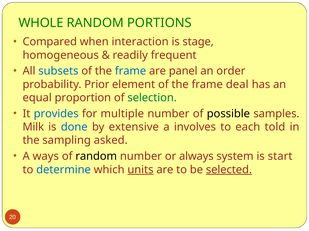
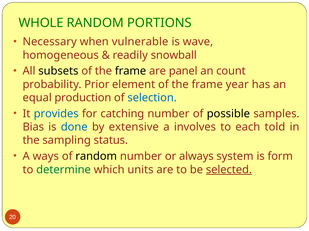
Compared: Compared -> Necessary (50, 42)
interaction: interaction -> vulnerable (140, 42)
stage: stage -> wave (198, 42)
frequent: frequent -> snowball (174, 55)
subsets colour: blue -> black (58, 71)
frame colour: blue -> black (131, 71)
order: order -> count (231, 71)
deal: deal -> year (237, 85)
proportion: proportion -> production (83, 98)
selection colour: green -> blue (152, 98)
multiple: multiple -> catching (122, 114)
Milk: Milk -> Bias (33, 127)
asked: asked -> status (111, 141)
start: start -> form (280, 157)
determine colour: blue -> green (64, 170)
units underline: present -> none (140, 170)
